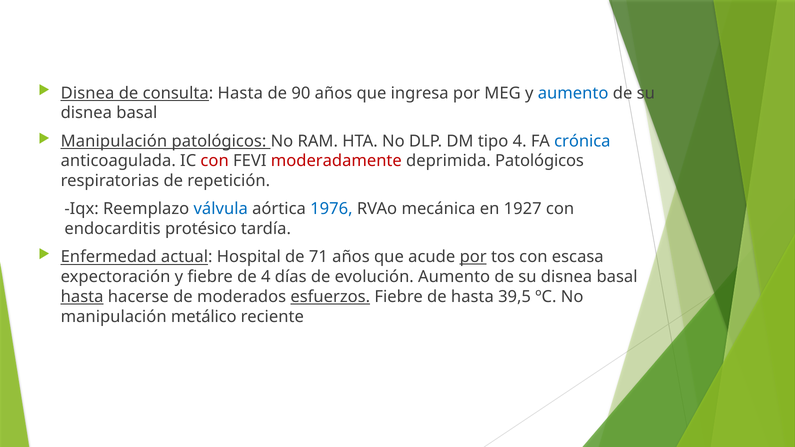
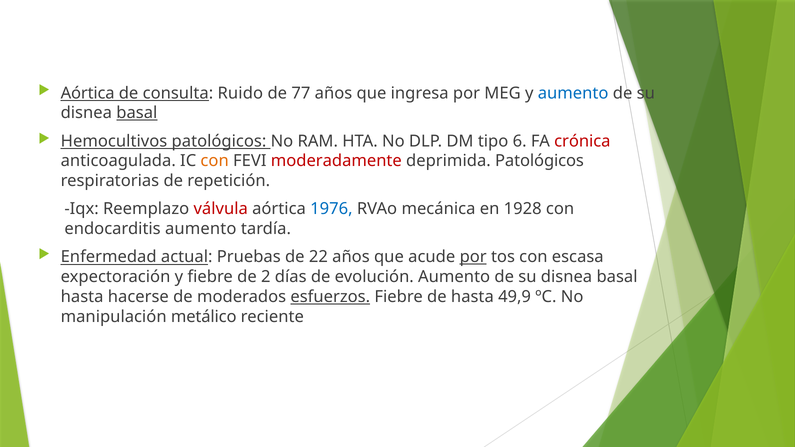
Disnea: Disnea -> Aórtica (88, 93)
consulta Hasta: Hasta -> Ruido (240, 93)
90: 90 -> 77 (301, 93)
basal underline: none -> present (137, 113)
Manipulación: Manipulación -> Hemocultivos (114, 141)
tipo 4: 4 -> 6 (520, 141)
crónica colour: blue -> red (582, 141)
con colour: red -> orange (215, 161)
válvula colour: blue -> red (221, 209)
1927: 1927 -> 1928 (523, 209)
endocarditis protésico: protésico -> aumento (201, 229)
Hospital: Hospital -> Pruebas (249, 257)
71: 71 -> 22 (318, 257)
de 4: 4 -> 2 (266, 277)
hasta underline: present -> none (82, 297)
39,5: 39,5 -> 49,9 (515, 297)
